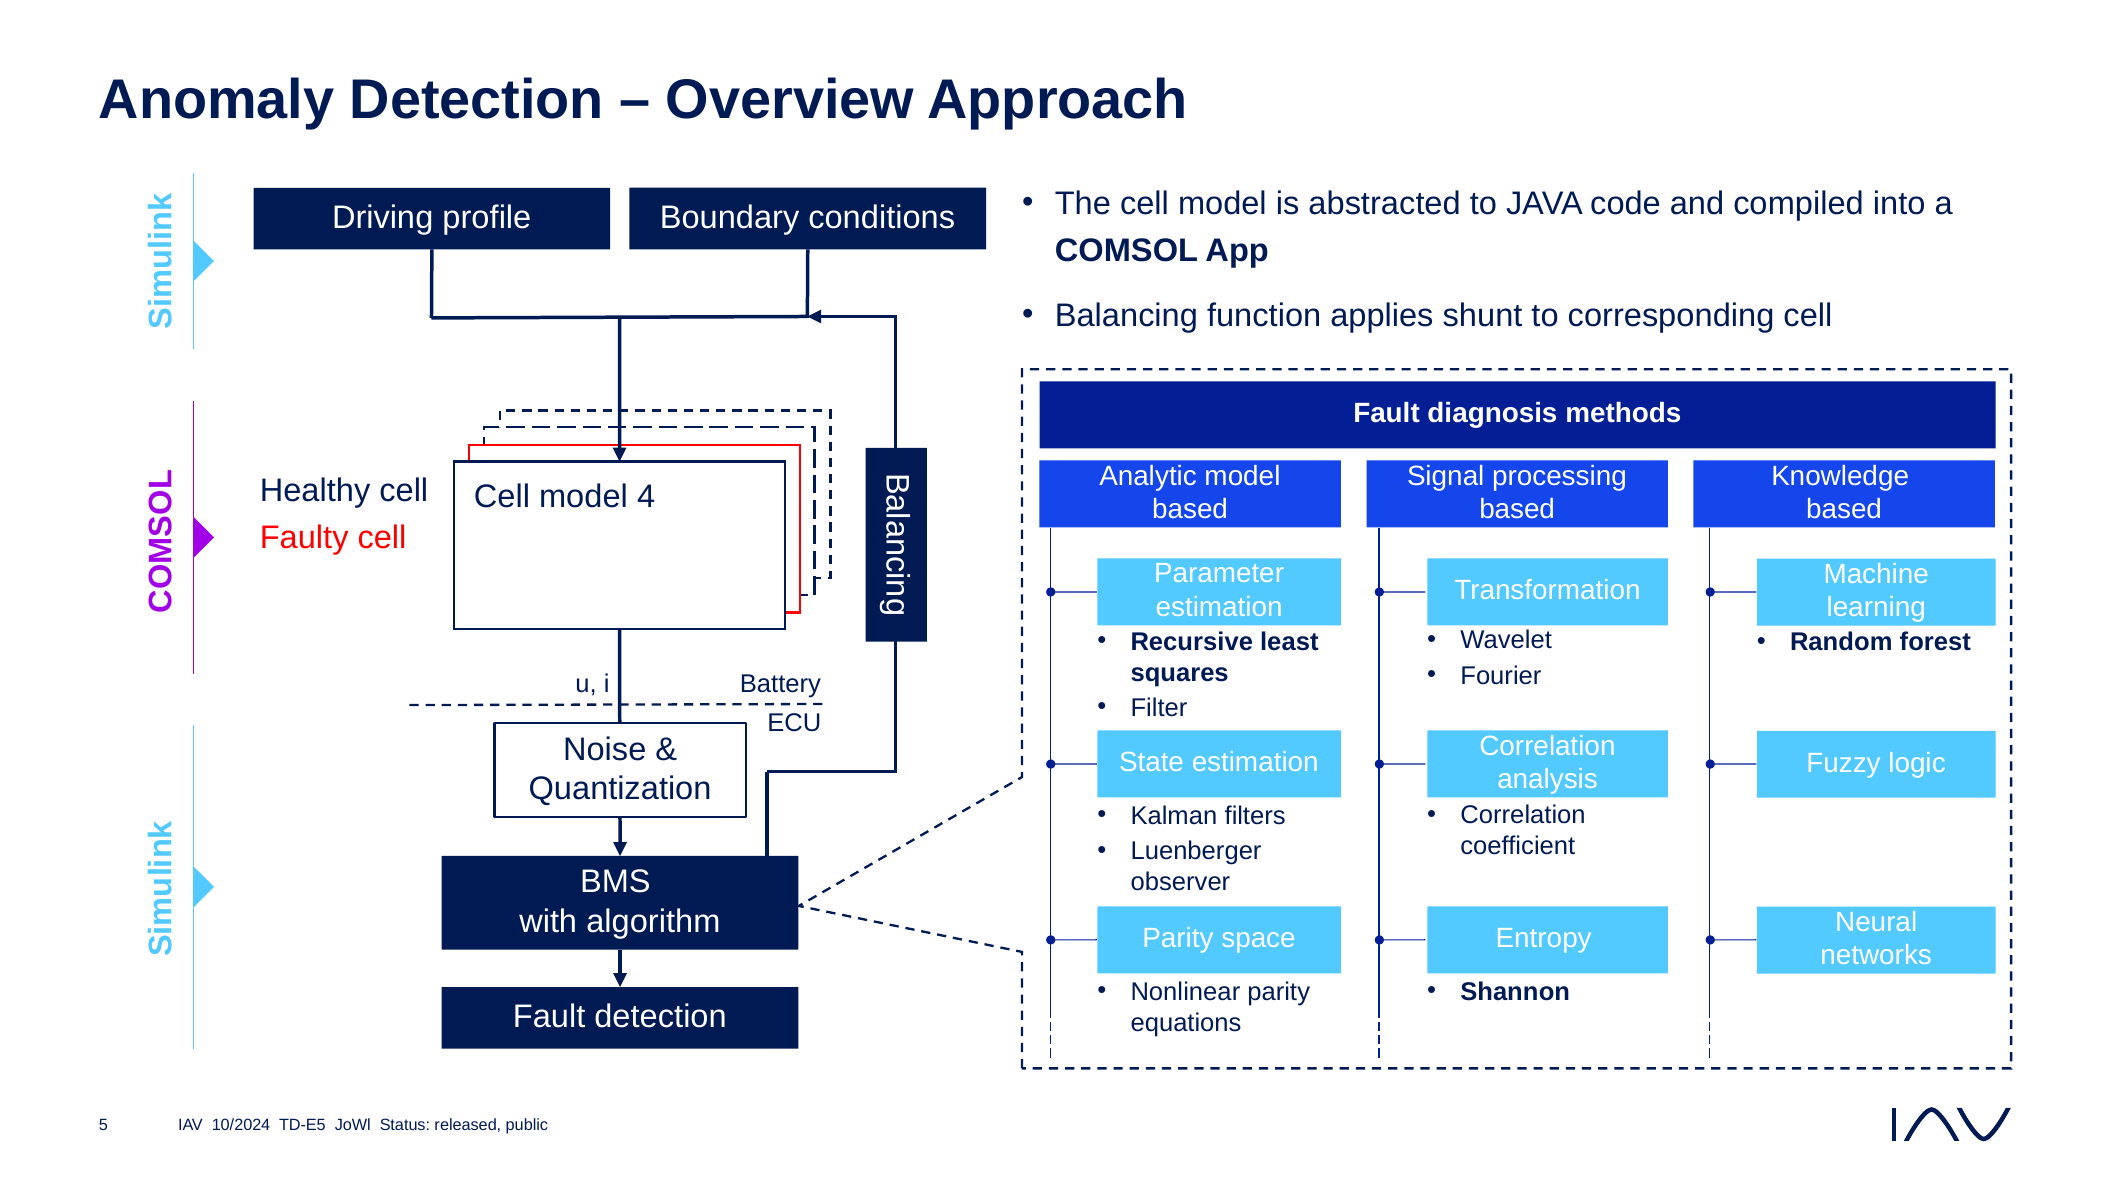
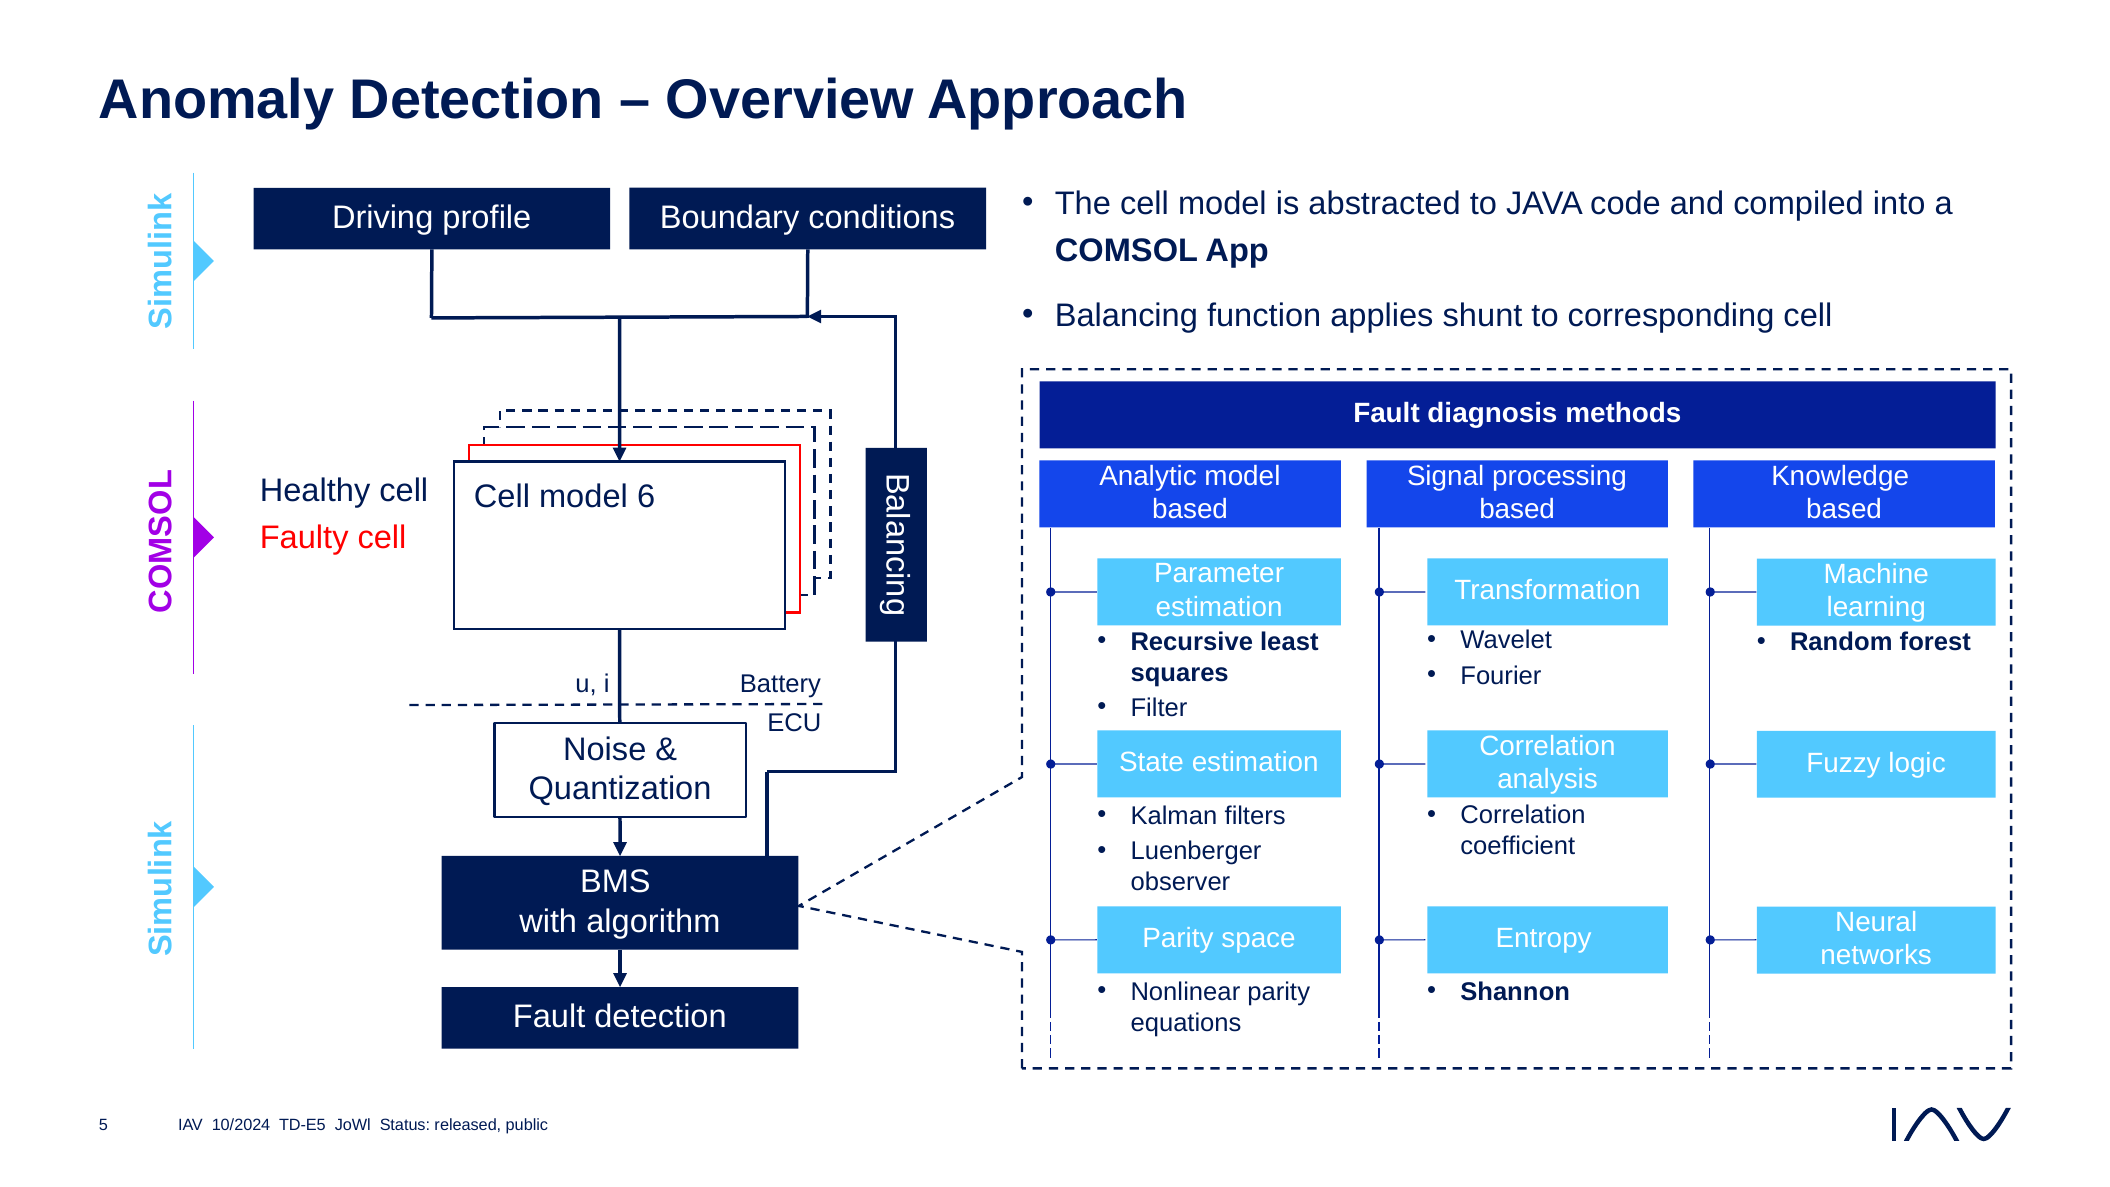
4: 4 -> 6 (646, 496)
